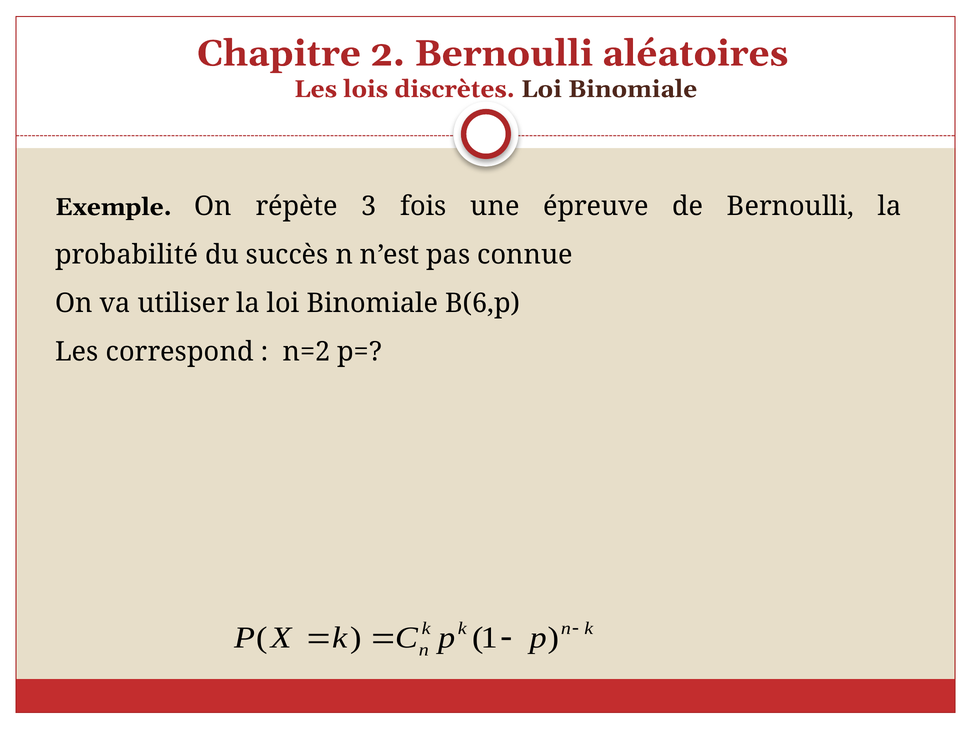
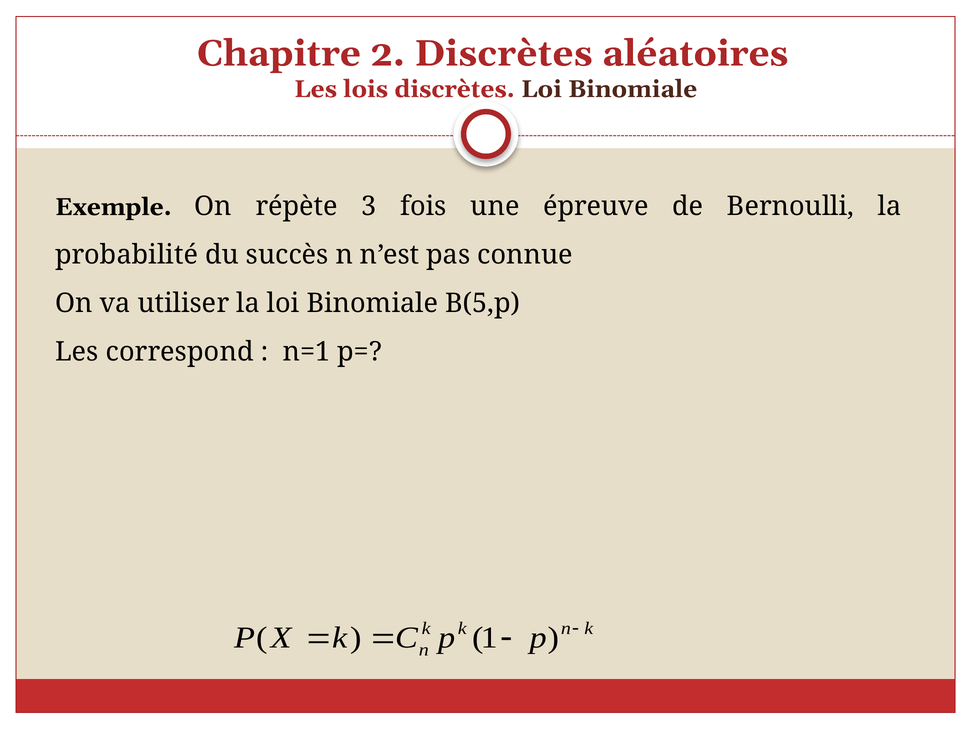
2 Bernoulli: Bernoulli -> Discrètes (503, 53)
B(6,p: B(6,p -> B(5,p (483, 303)
n=2: n=2 -> n=1 (306, 352)
